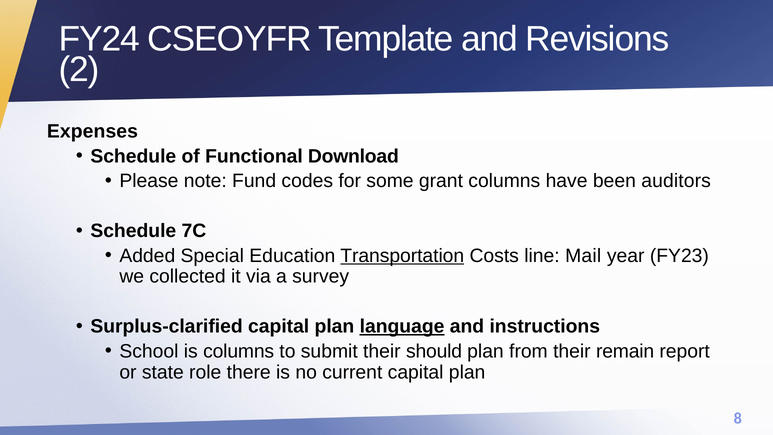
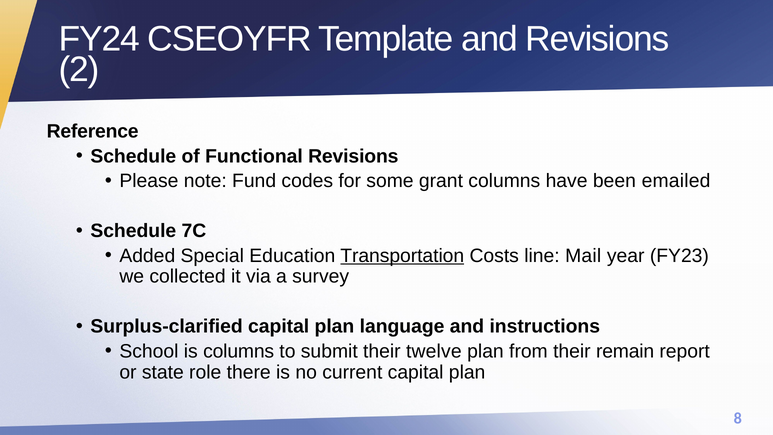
Expenses: Expenses -> Reference (93, 131)
Functional Download: Download -> Revisions (353, 156)
auditors: auditors -> emailed (676, 181)
language underline: present -> none (402, 326)
should: should -> twelve (434, 351)
